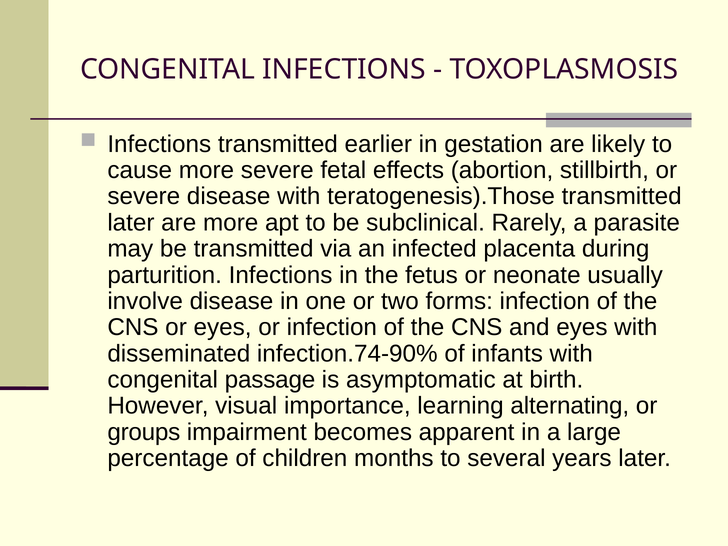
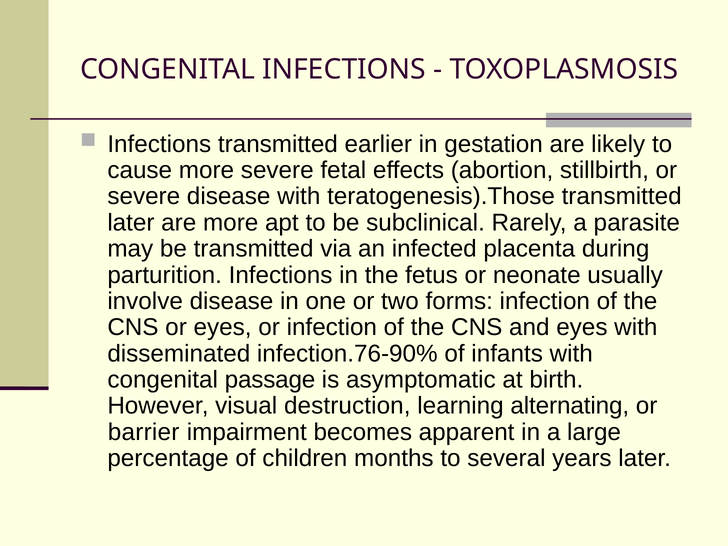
infection.74-90%: infection.74-90% -> infection.76-90% (347, 354)
importance: importance -> destruction (347, 406)
groups: groups -> barrier (144, 432)
